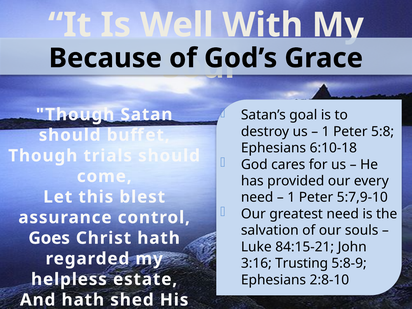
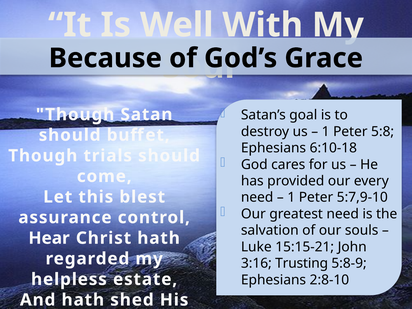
Goes: Goes -> Hear (49, 238)
84:15-21: 84:15-21 -> 15:15-21 (305, 247)
